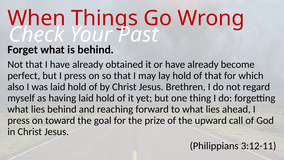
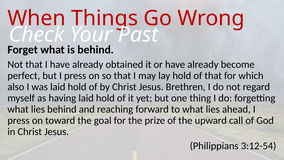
3:12-11: 3:12-11 -> 3:12-54 (259, 146)
